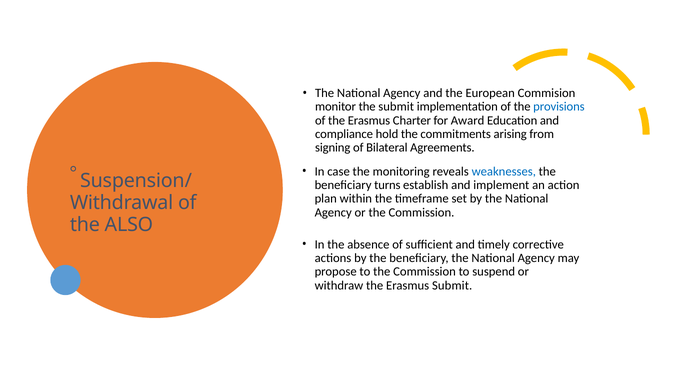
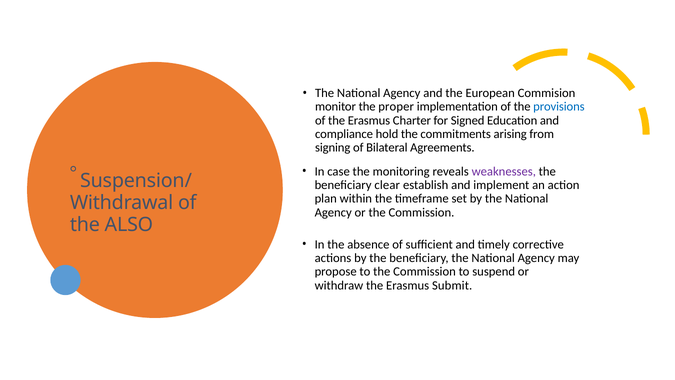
the submit: submit -> proper (396, 107)
Award: Award -> Signed (468, 120)
weaknesses colour: blue -> purple (504, 171)
turns: turns -> clear (387, 185)
